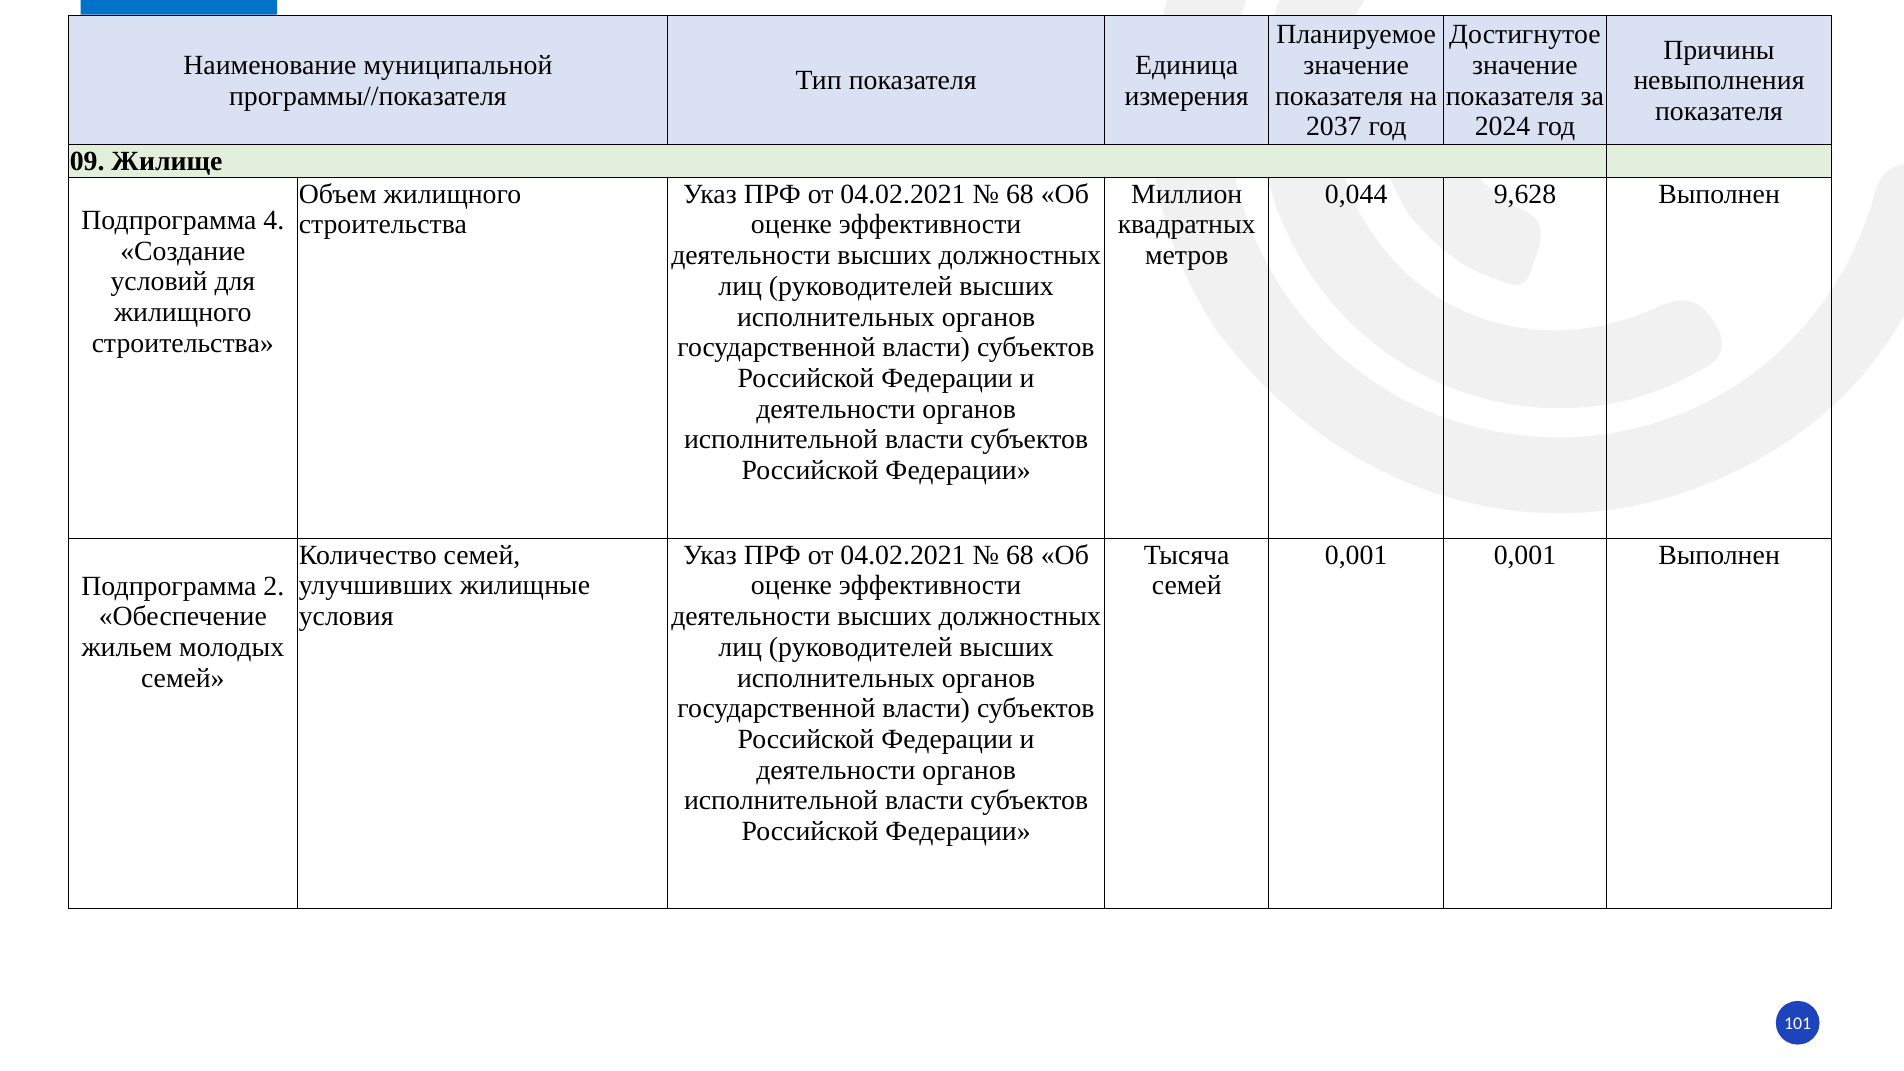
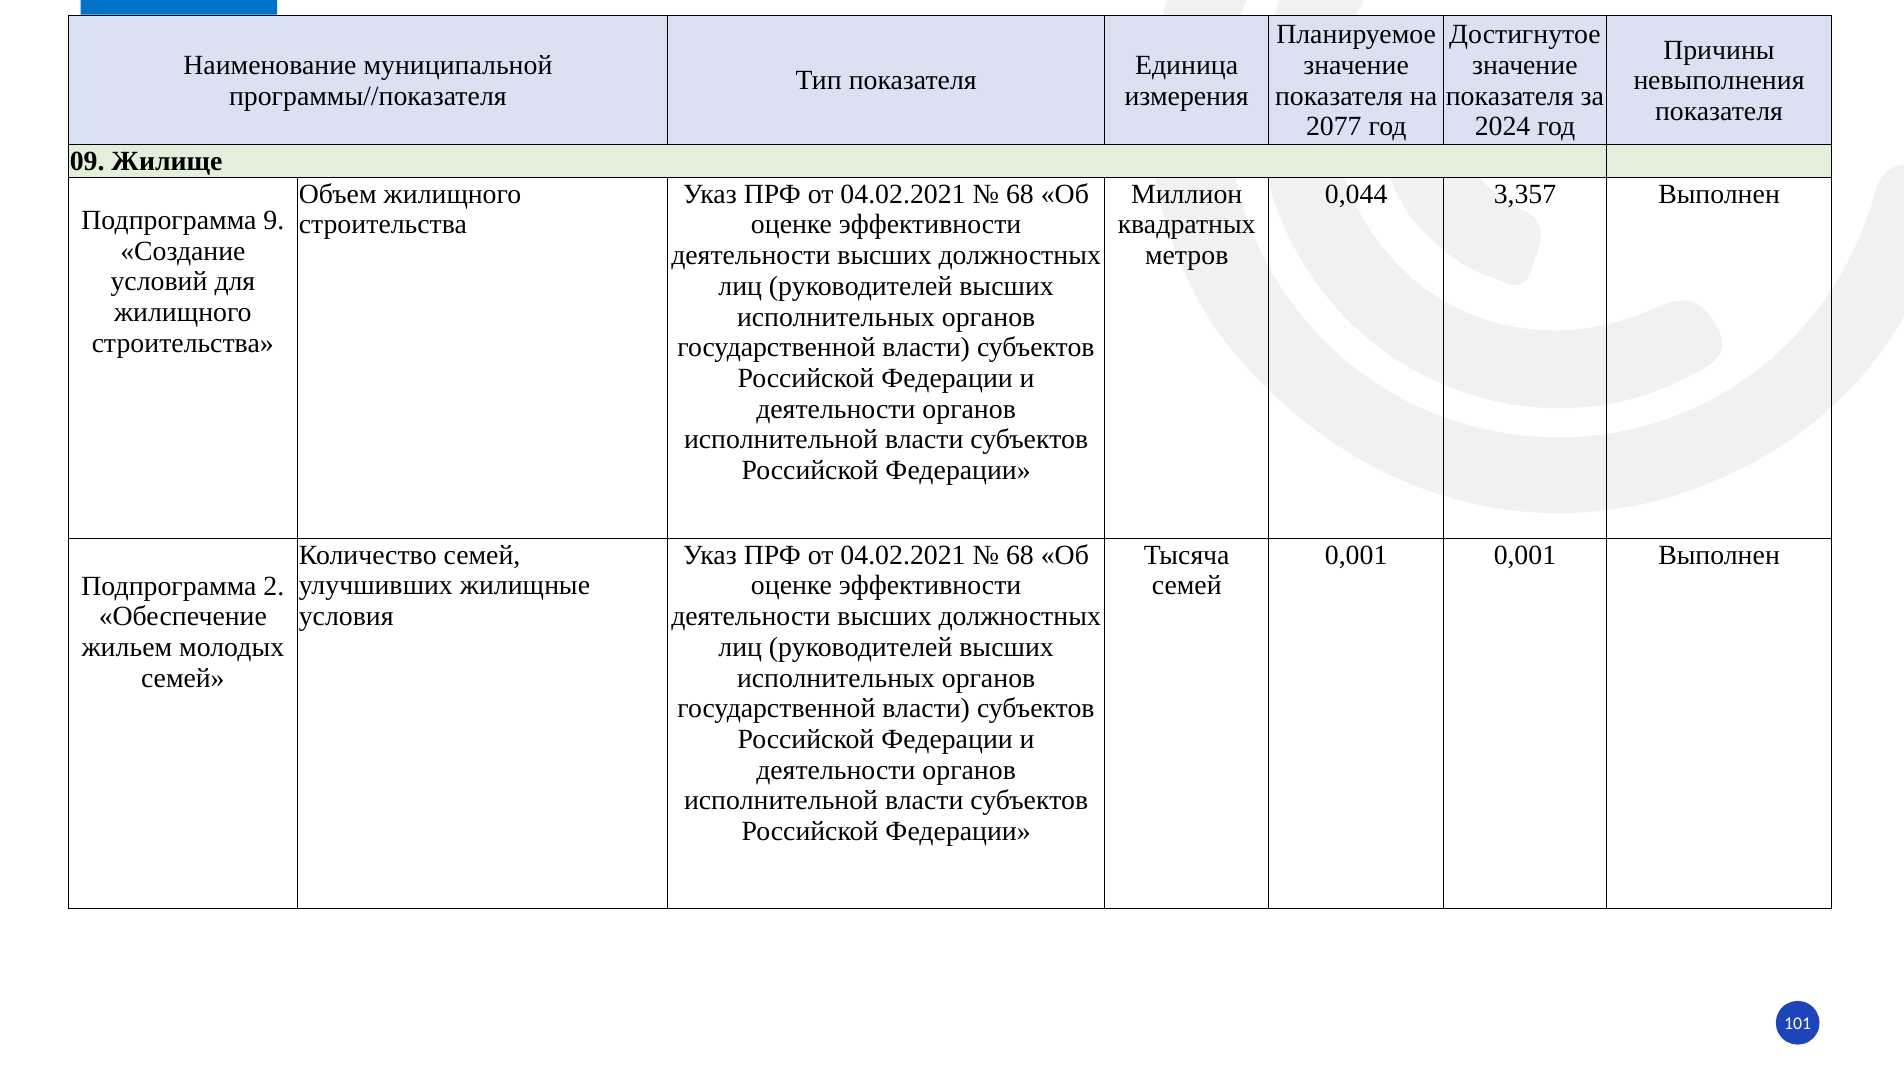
2037: 2037 -> 2077 (1334, 127)
9,628: 9,628 -> 3,357 (1525, 194)
4: 4 -> 9 (274, 220)
